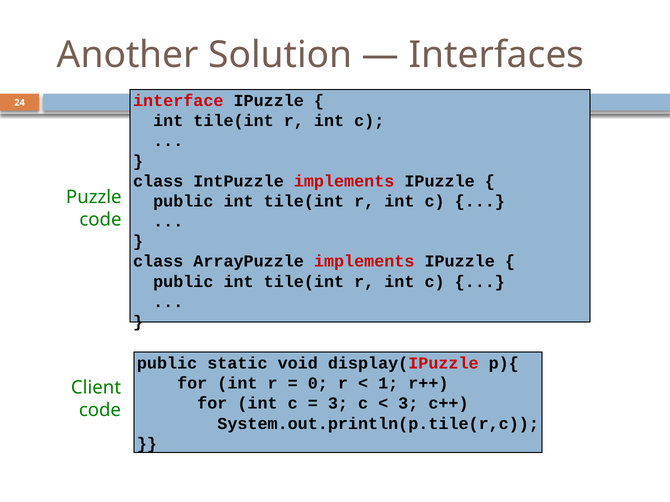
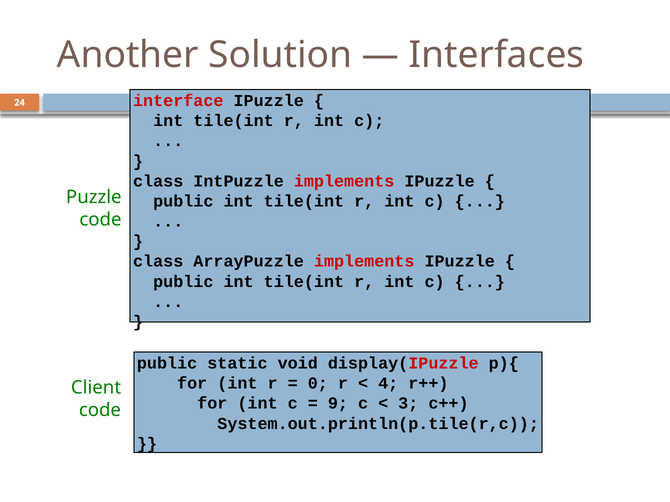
1: 1 -> 4 (388, 384)
3: 3 -> 9 (338, 404)
